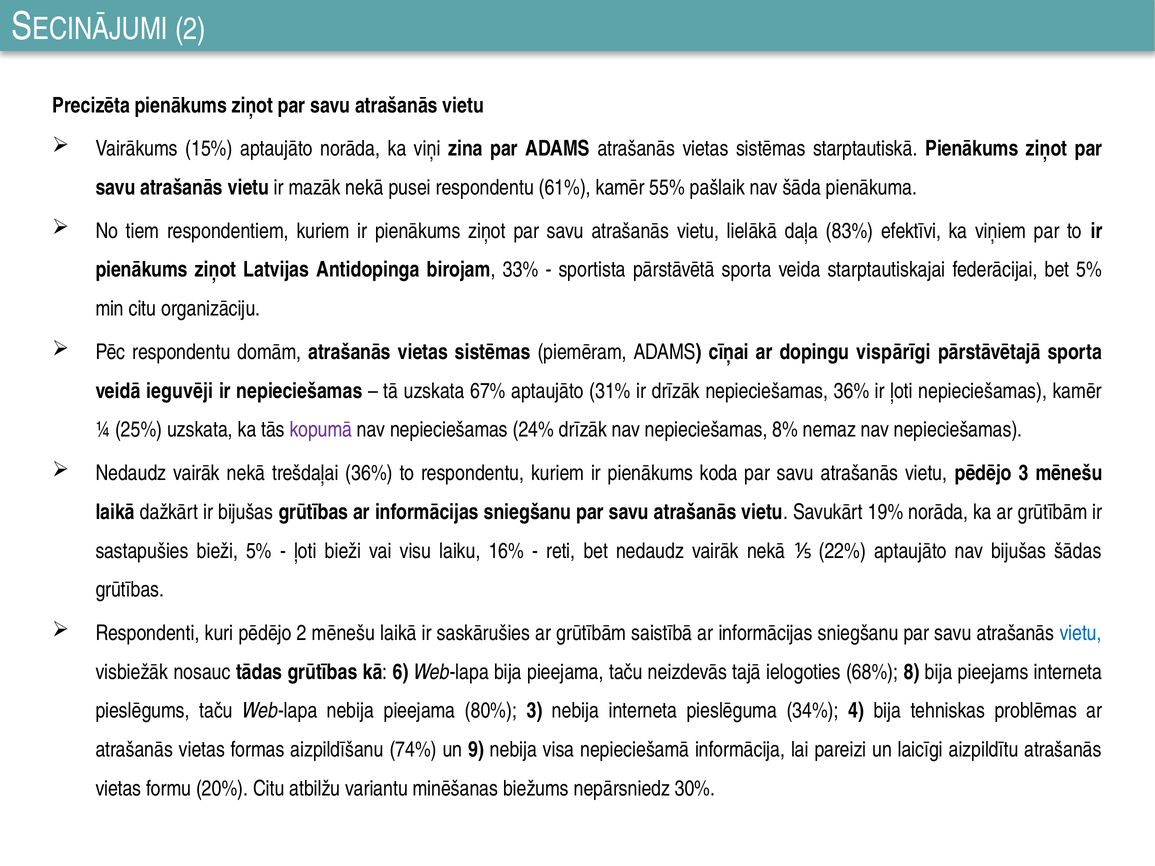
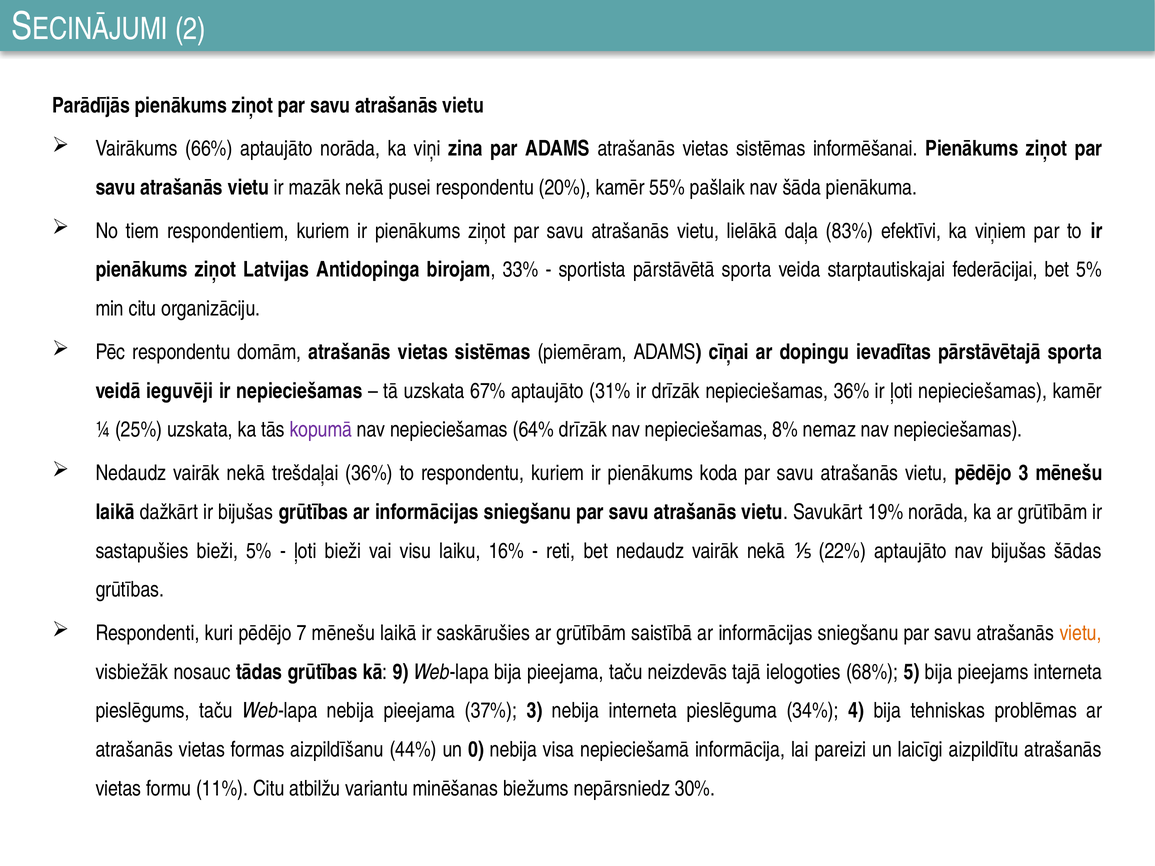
Precizēta: Precizēta -> Parādījās (91, 106)
15%: 15% -> 66% (209, 149)
starptautiskā: starptautiskā -> informēšanai (865, 149)
61%: 61% -> 20% (565, 188)
vispārīgi: vispārīgi -> ievadītas (894, 352)
24%: 24% -> 64% (533, 430)
pēdējo 2: 2 -> 7 (302, 633)
vietu colour: blue -> orange (1081, 633)
6: 6 -> 9 (401, 672)
8: 8 -> 5 (912, 672)
80%: 80% -> 37% (491, 711)
74%: 74% -> 44% (413, 750)
9: 9 -> 0 (476, 750)
20%: 20% -> 11% (222, 789)
